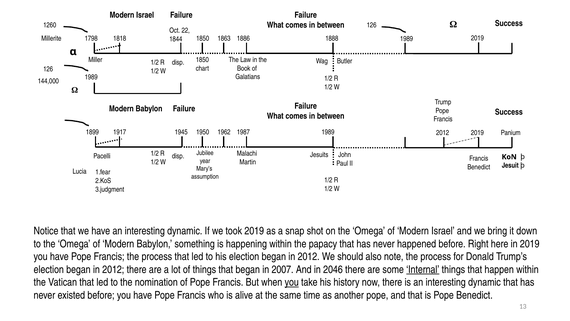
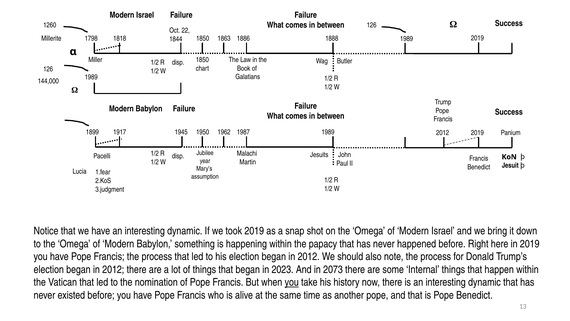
2007: 2007 -> 2023 (283, 269)
2046: 2046 -> 2073 (333, 269)
Internal underline: present -> none (423, 269)
